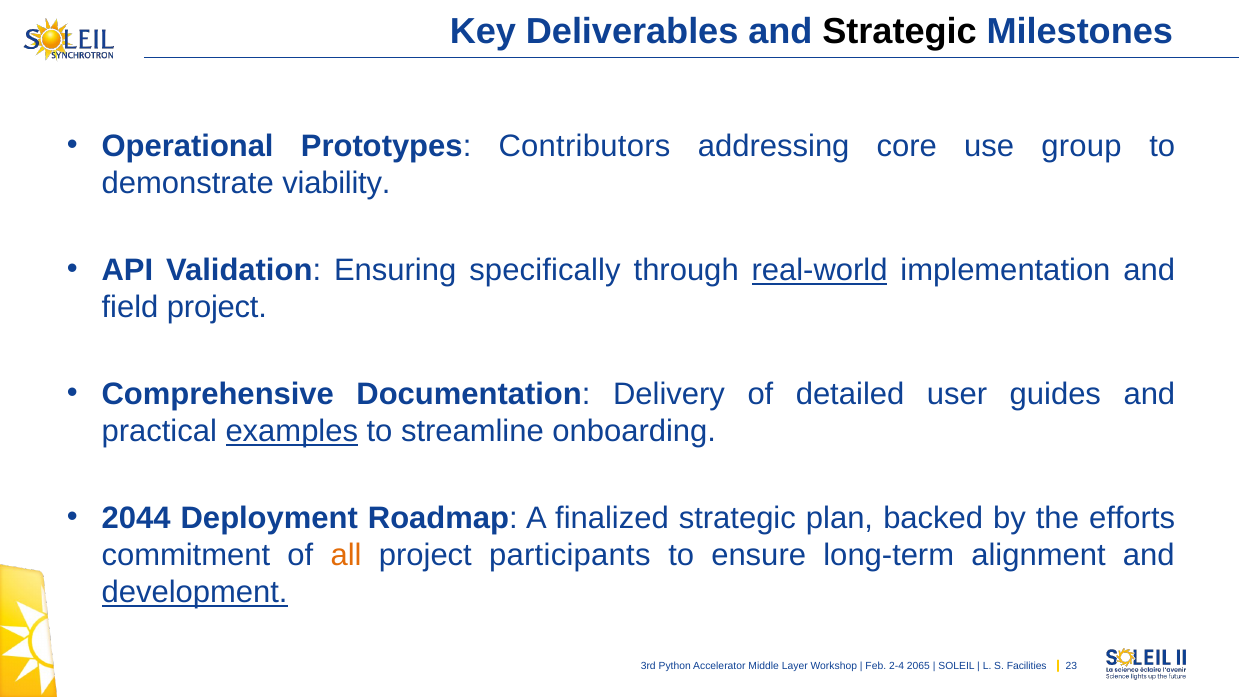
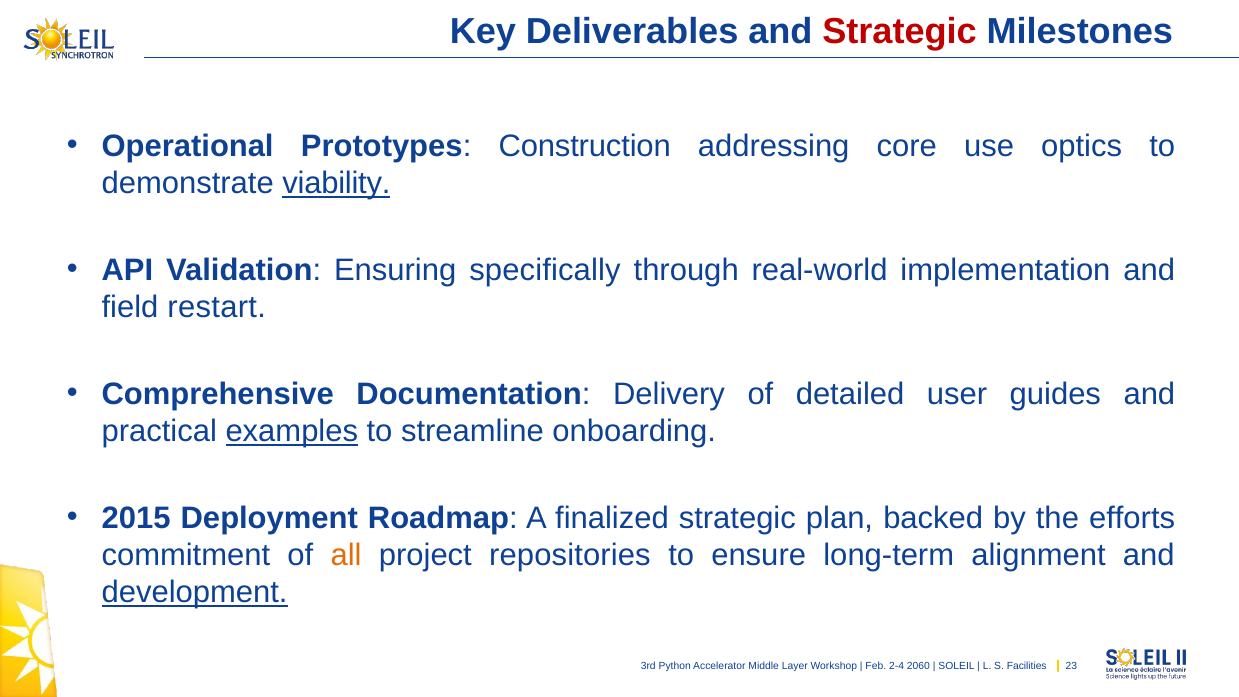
Strategic colour: black -> red (900, 31)
Contributors: Contributors -> Construction (585, 146)
group: group -> optics (1082, 146)
viability underline: none -> present (336, 184)
real-world underline: present -> none (820, 270)
field project: project -> restart (217, 307)
2044: 2044 -> 2015 (136, 518)
participants: participants -> repositories (570, 555)
2065: 2065 -> 2060 (918, 667)
